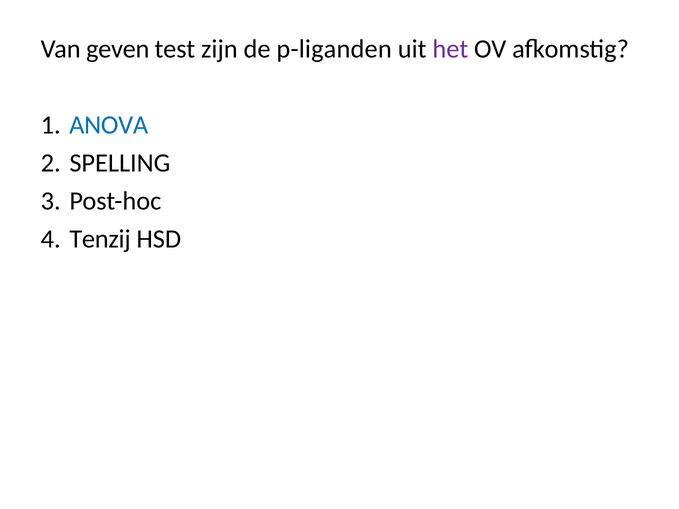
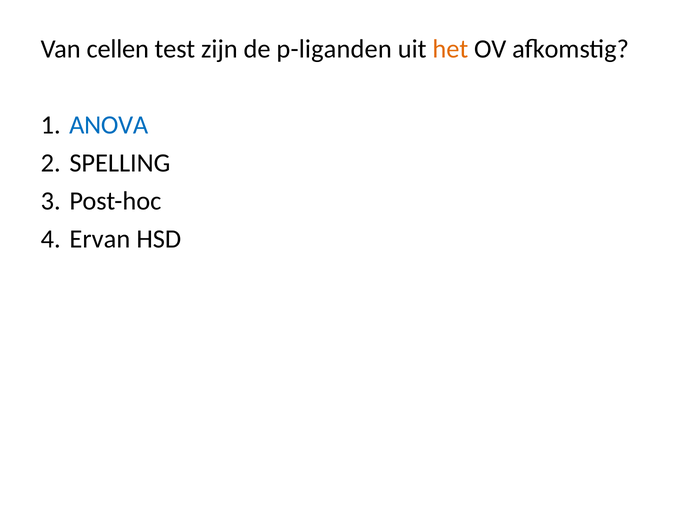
geven: geven -> cellen (118, 49)
het colour: purple -> orange (450, 49)
Tenzij: Tenzij -> Ervan (100, 239)
